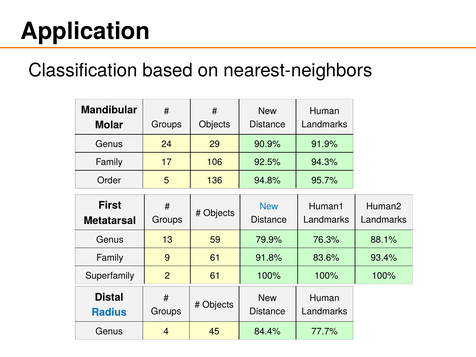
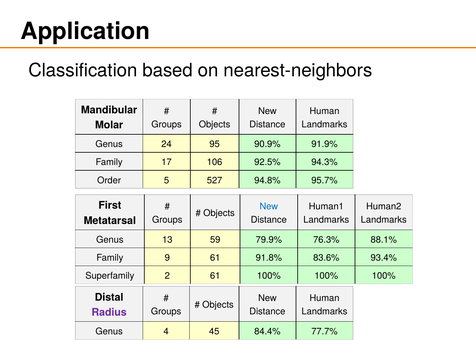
29: 29 -> 95 (215, 144)
136: 136 -> 527 (215, 180)
Radius colour: blue -> purple (109, 312)
